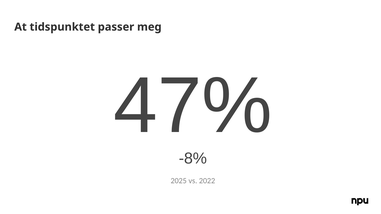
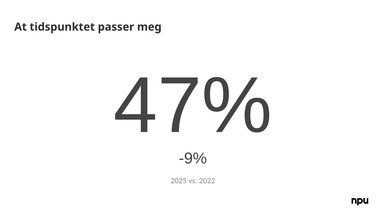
-8%: -8% -> -9% (193, 159)
